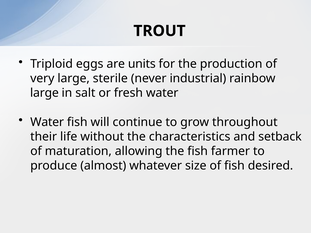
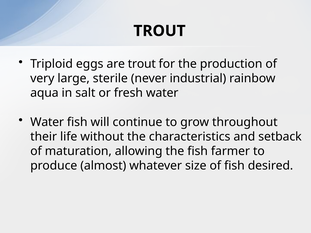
are units: units -> trout (142, 64)
large: large -> aqua (44, 93)
